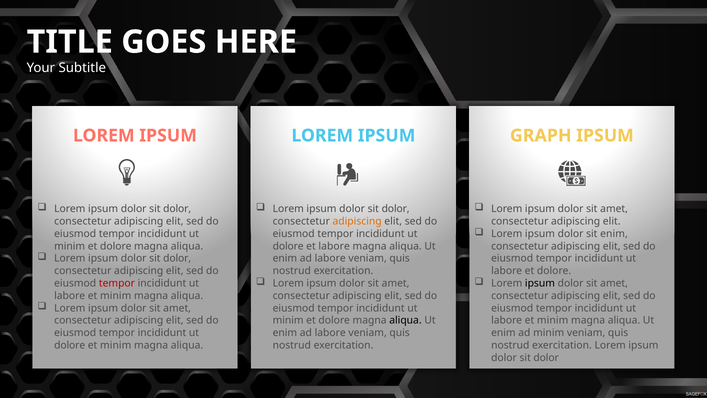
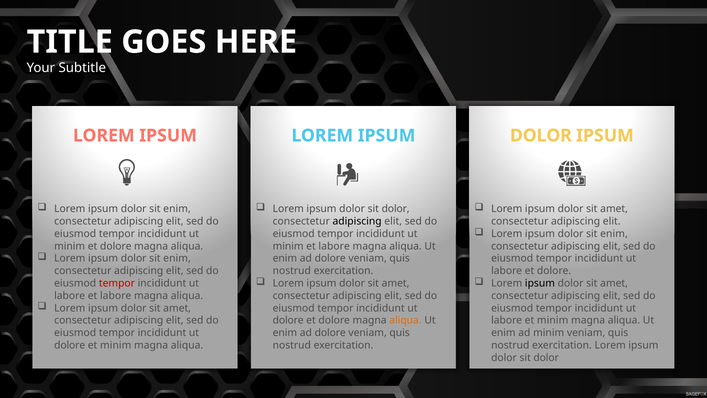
GRAPH: GRAPH -> DOLOR (541, 135)
dolor: dolor -> enim (177, 209)
adipiscing colour: orange -> black (357, 221)
dolore: dolore -> minim (288, 246)
dolor: dolor -> enim (177, 258)
labore: labore -> dolore (330, 258)
minim: minim -> labore (116, 295)
minim: minim -> dolore (288, 320)
aliqua colour: black -> orange (405, 320)
labore: labore -> dolore (330, 333)
